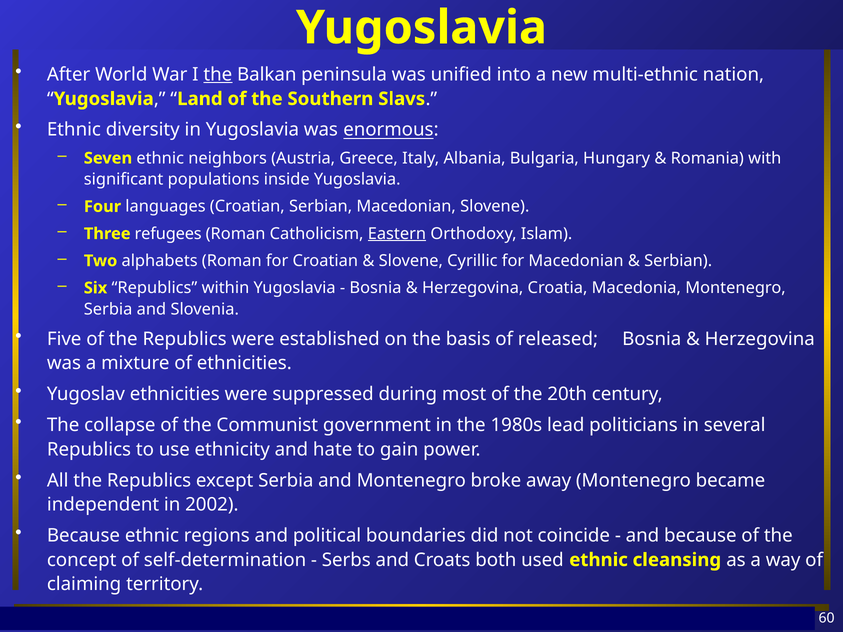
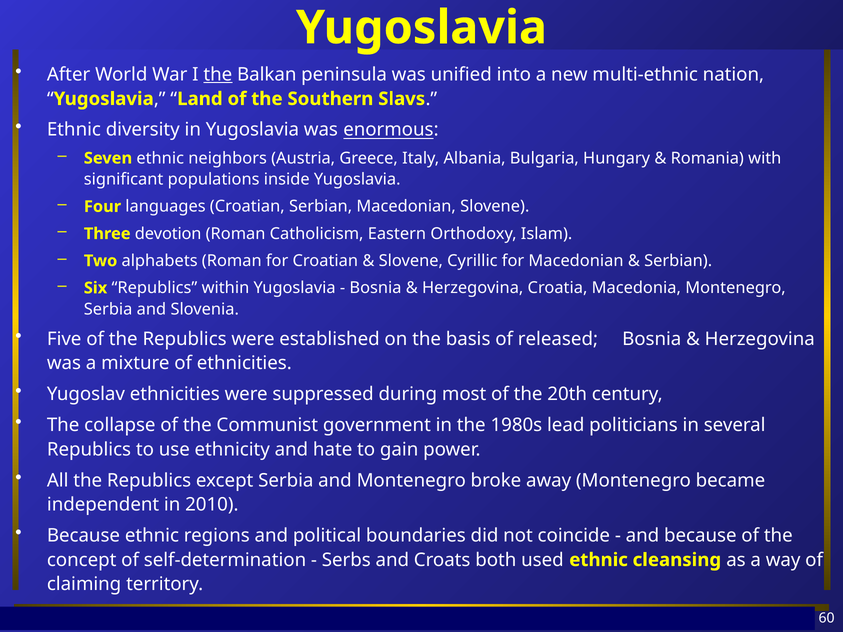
refugees: refugees -> devotion (168, 234)
Eastern underline: present -> none (397, 234)
2002: 2002 -> 2010 (212, 505)
